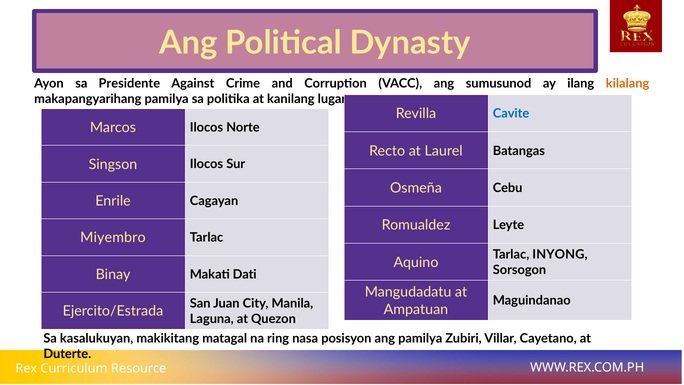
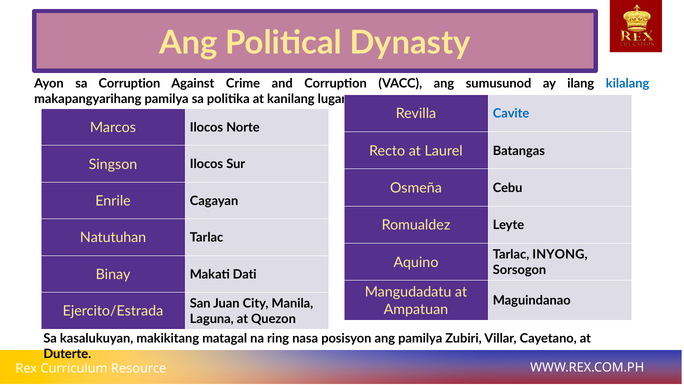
sa Presidente: Presidente -> Corruption (129, 83)
kilalang colour: orange -> blue (628, 83)
Miyembro: Miyembro -> Natutuhan (113, 238)
